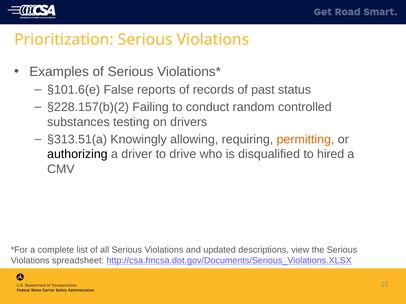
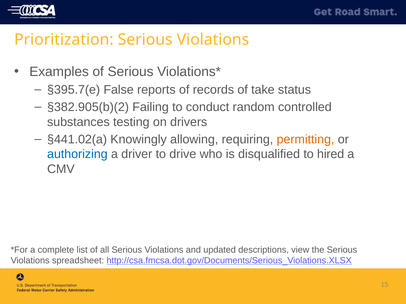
§101.6(e: §101.6(e -> §395.7(e (74, 90)
past: past -> take (263, 90)
§228.157(b)(2: §228.157(b)(2 -> §382.905(b)(2 (88, 107)
§313.51(a: §313.51(a -> §441.02(a (77, 140)
authorizing colour: black -> blue (77, 154)
